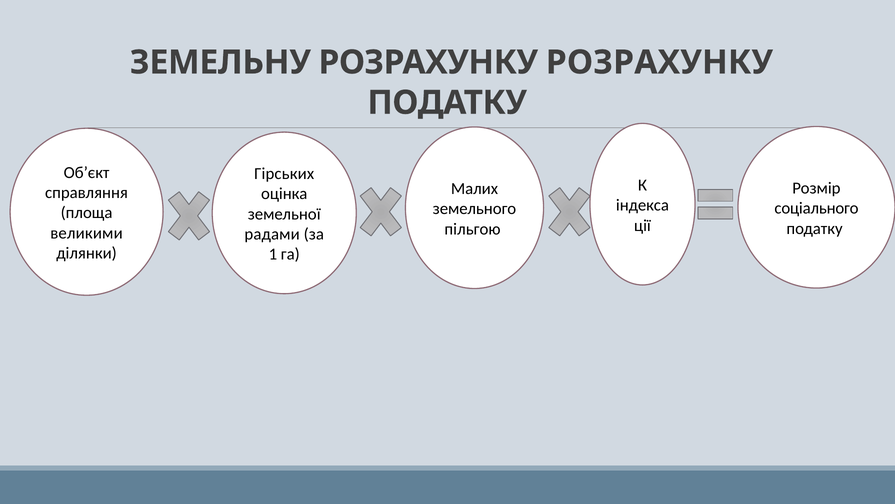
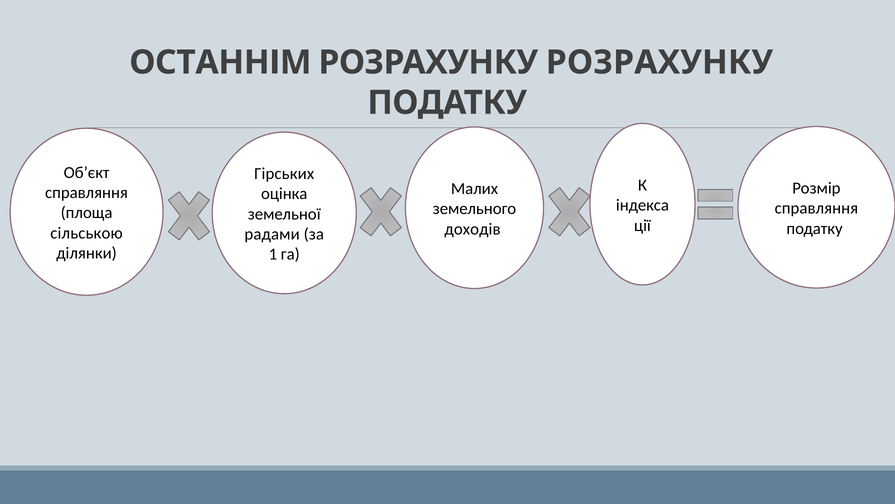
ЗЕМЕЛЬНУ: ЗЕМЕЛЬНУ -> ОСТАННІМ (220, 62)
соціального: соціального -> справляння (816, 208)
пільгою: пільгою -> доходів (472, 229)
великими: великими -> сільською (86, 233)
